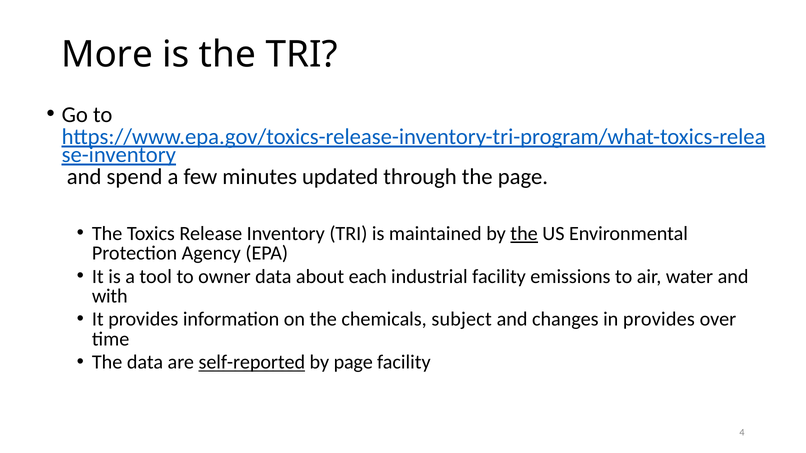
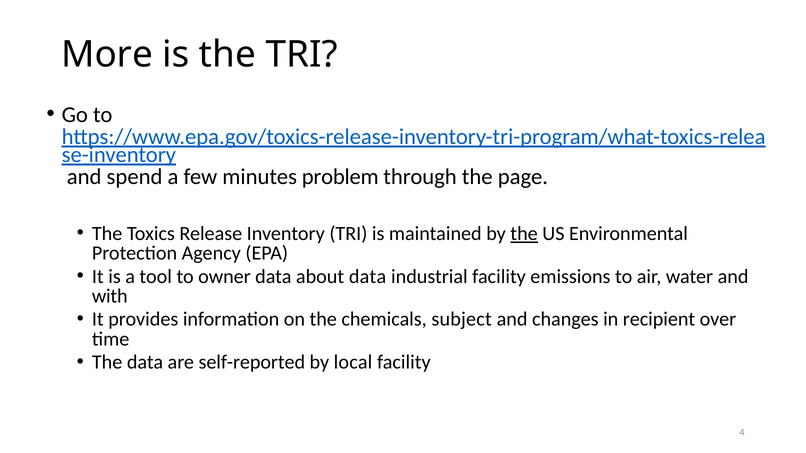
updated: updated -> problem (340, 177)
about each: each -> data (368, 277)
in provides: provides -> recipient (659, 320)
self-reported underline: present -> none (252, 362)
by page: page -> local (353, 362)
